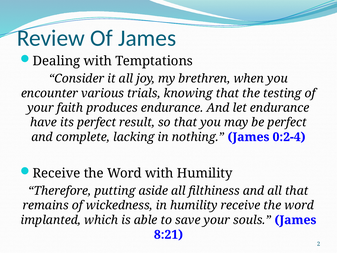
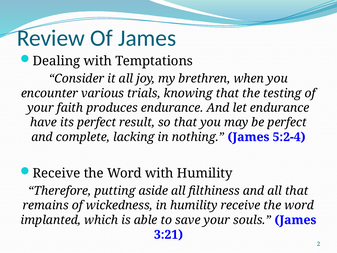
0:2-4: 0:2-4 -> 5:2-4 (289, 137)
8:21: 8:21 -> 3:21 (168, 234)
